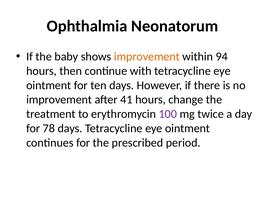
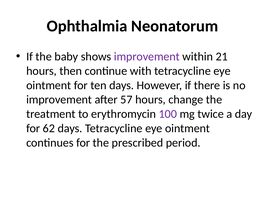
improvement colour: orange -> purple (147, 56)
94: 94 -> 21 (222, 56)
41: 41 -> 57 (126, 100)
78: 78 -> 62 (49, 128)
